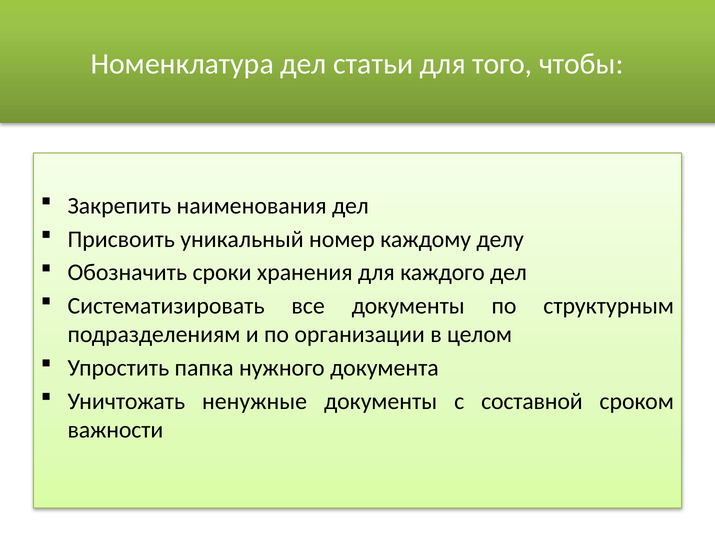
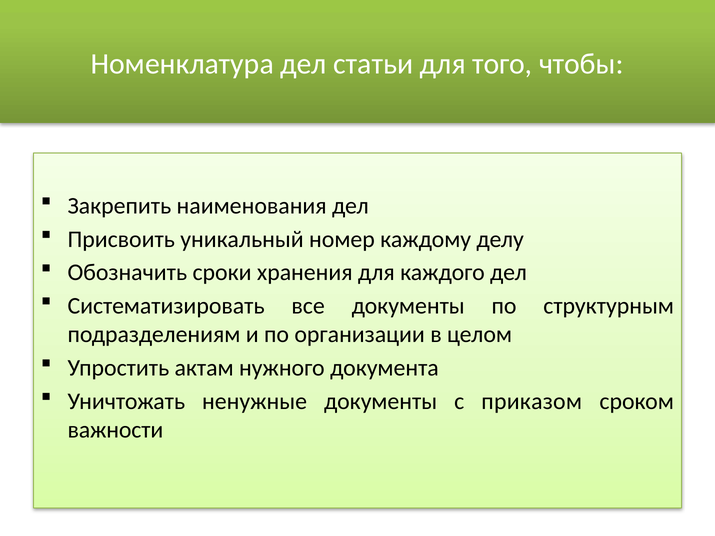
папка: папка -> актам (204, 368)
составной: составной -> приказом (532, 401)
